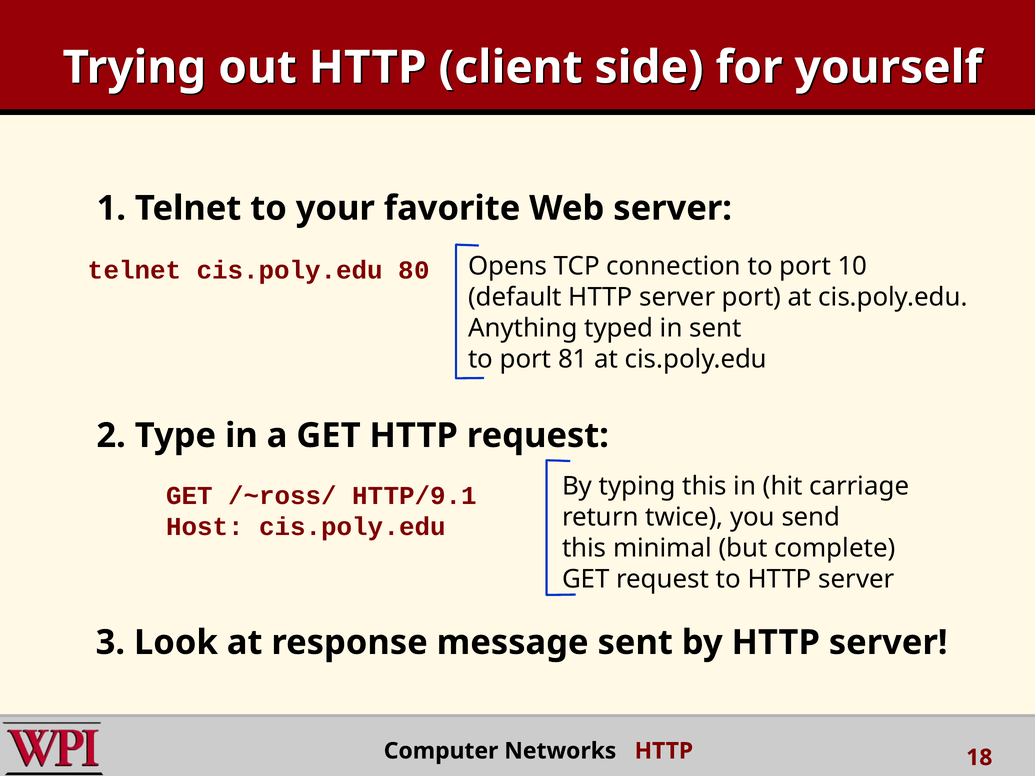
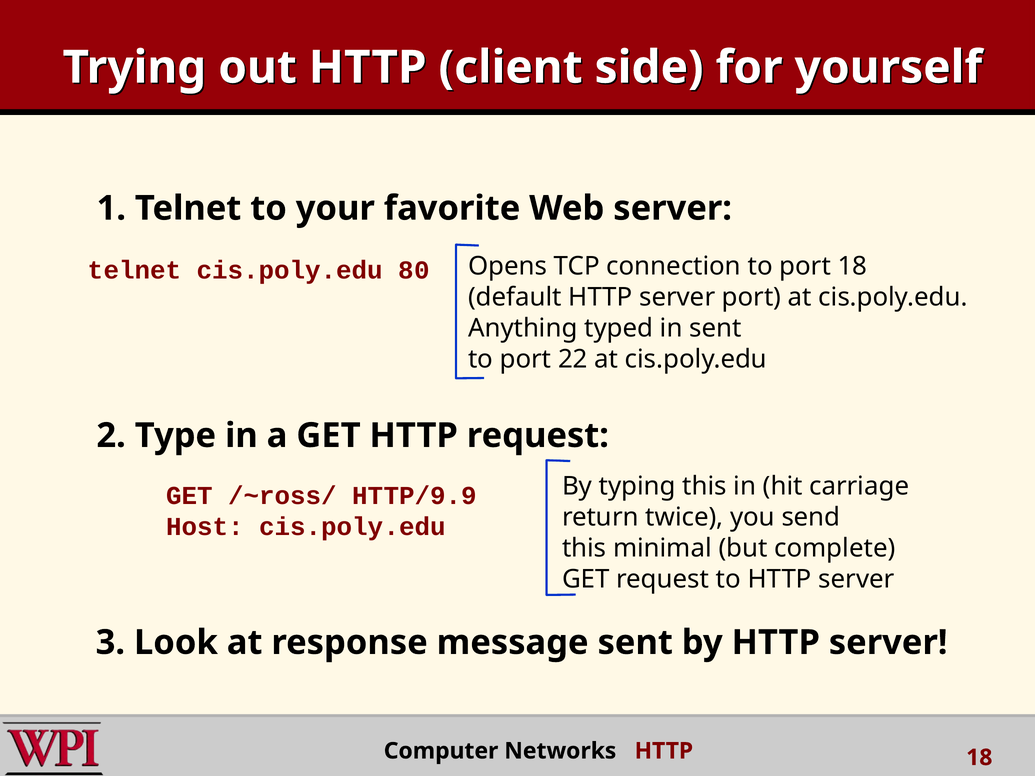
port 10: 10 -> 18 (852, 266)
81: 81 -> 22 (573, 360)
HTTP/9.1: HTTP/9.1 -> HTTP/9.9 (415, 496)
